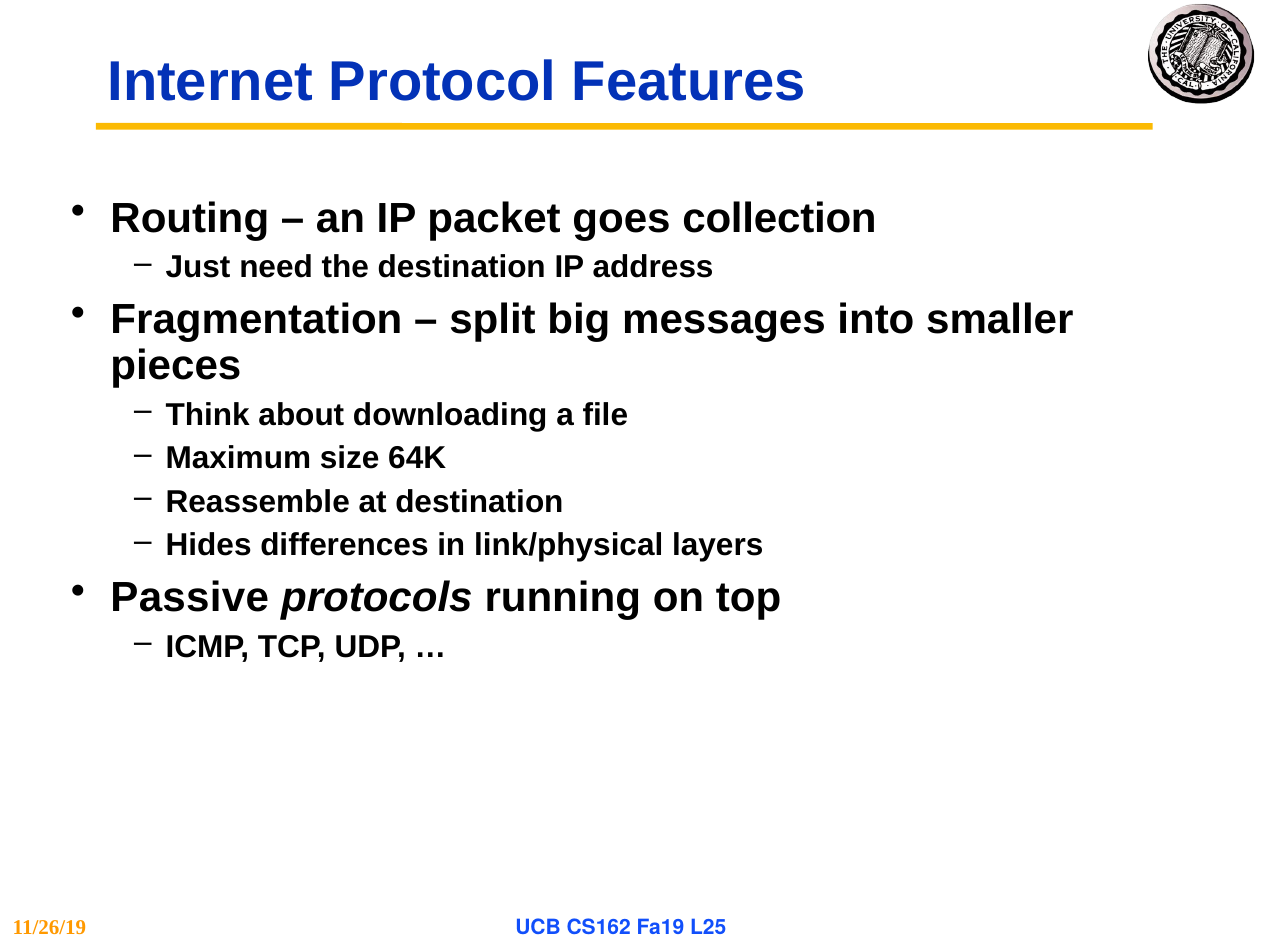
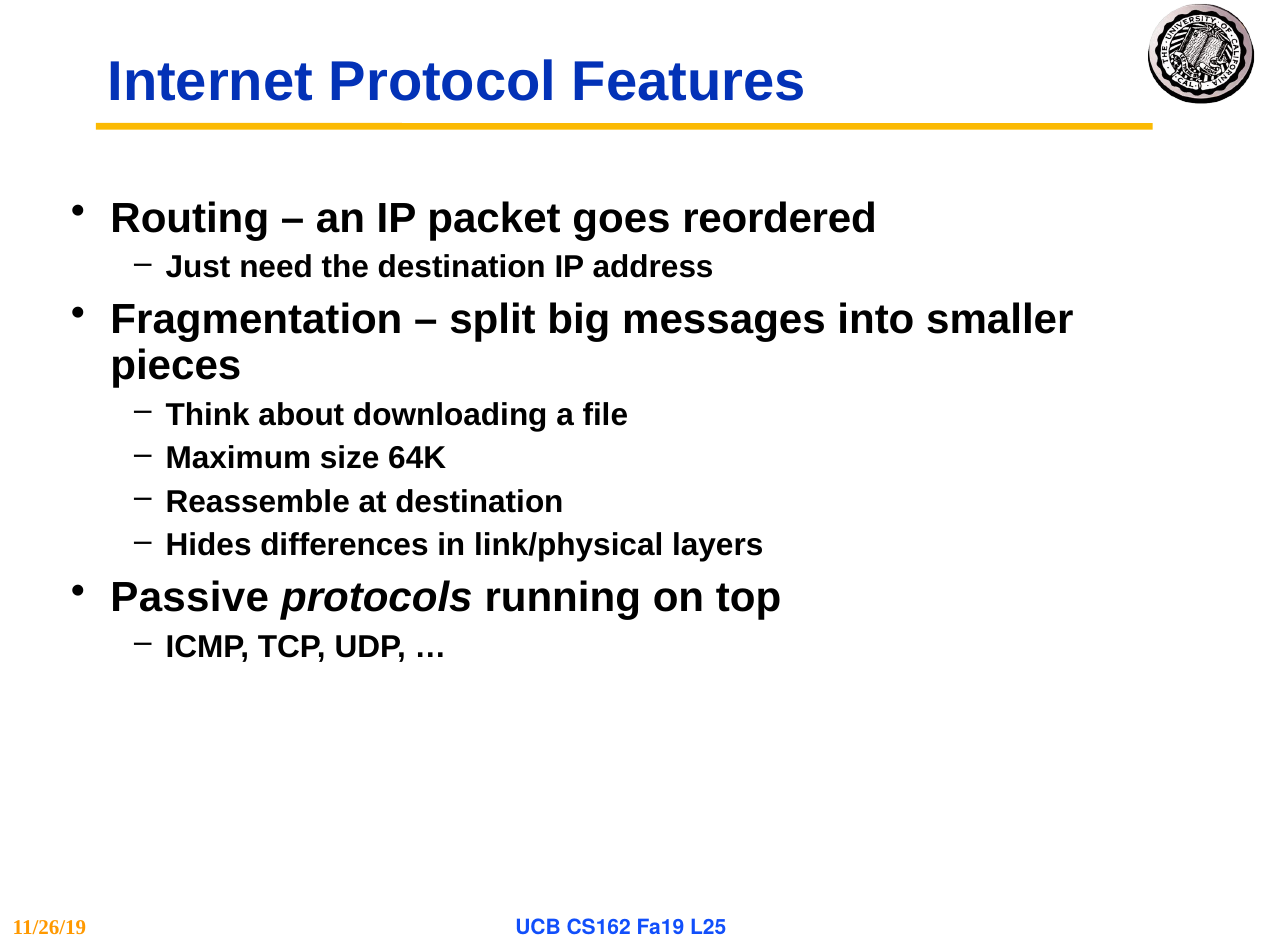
collection: collection -> reordered (780, 218)
